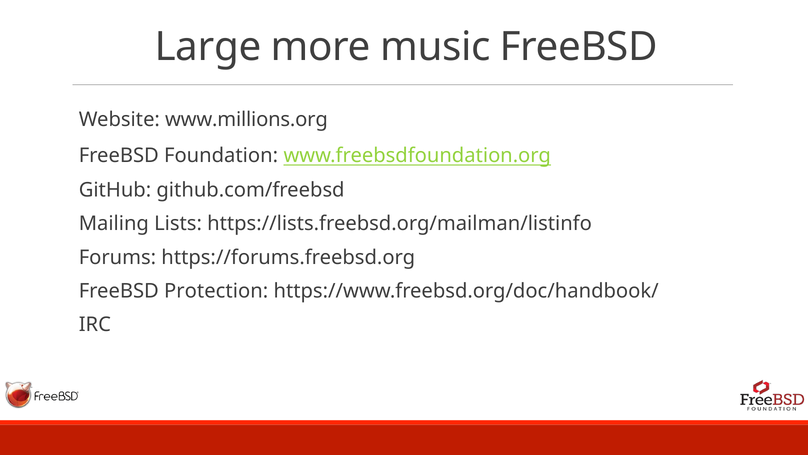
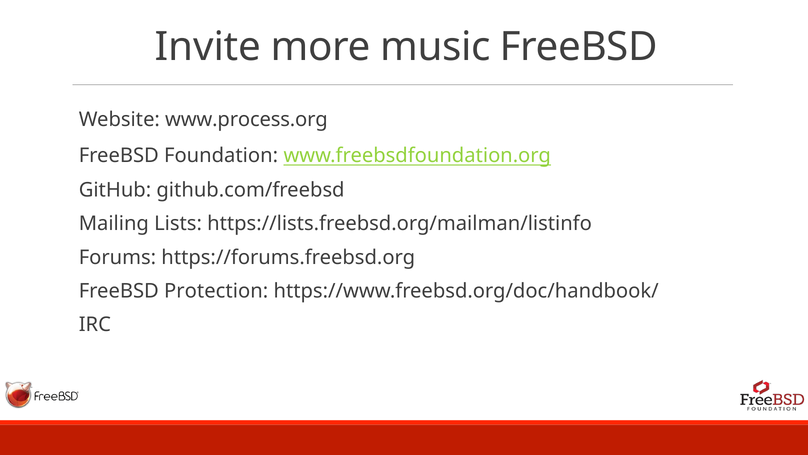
Large: Large -> Invite (208, 47)
www.millions.org: www.millions.org -> www.process.org (246, 120)
